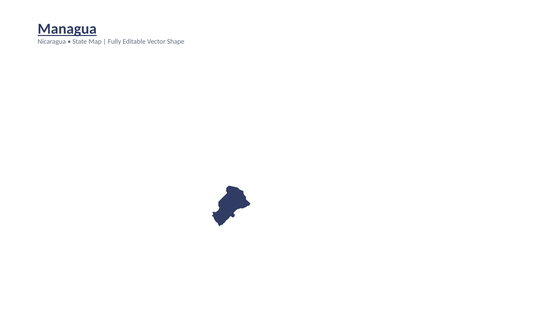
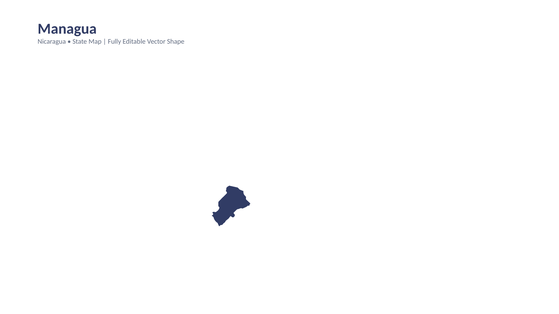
Managua underline: present -> none (67, 29)
